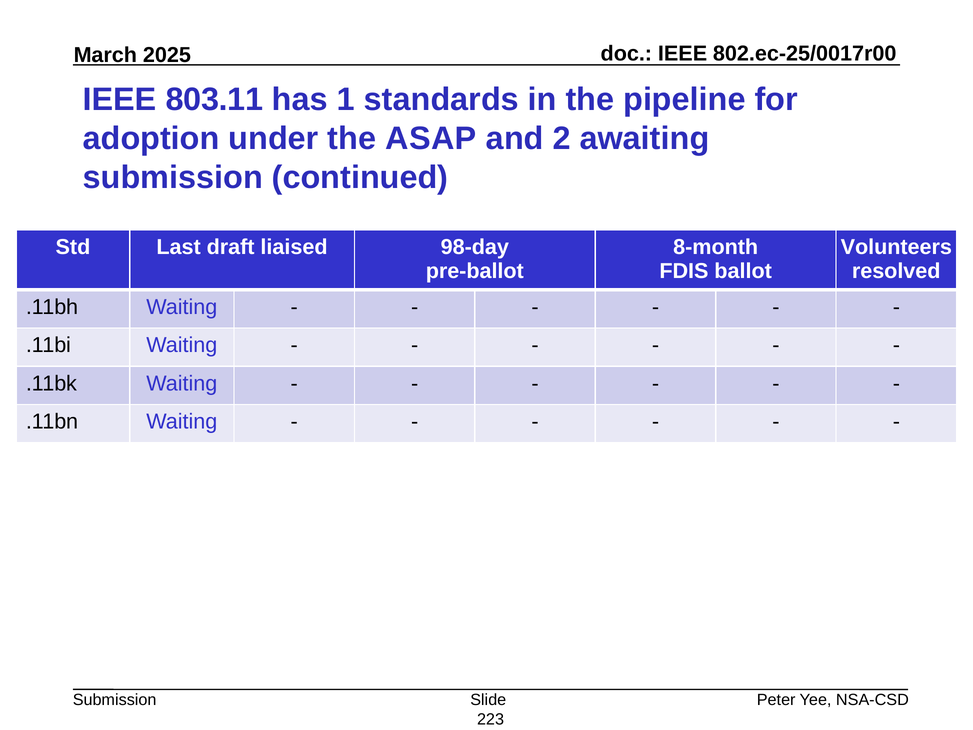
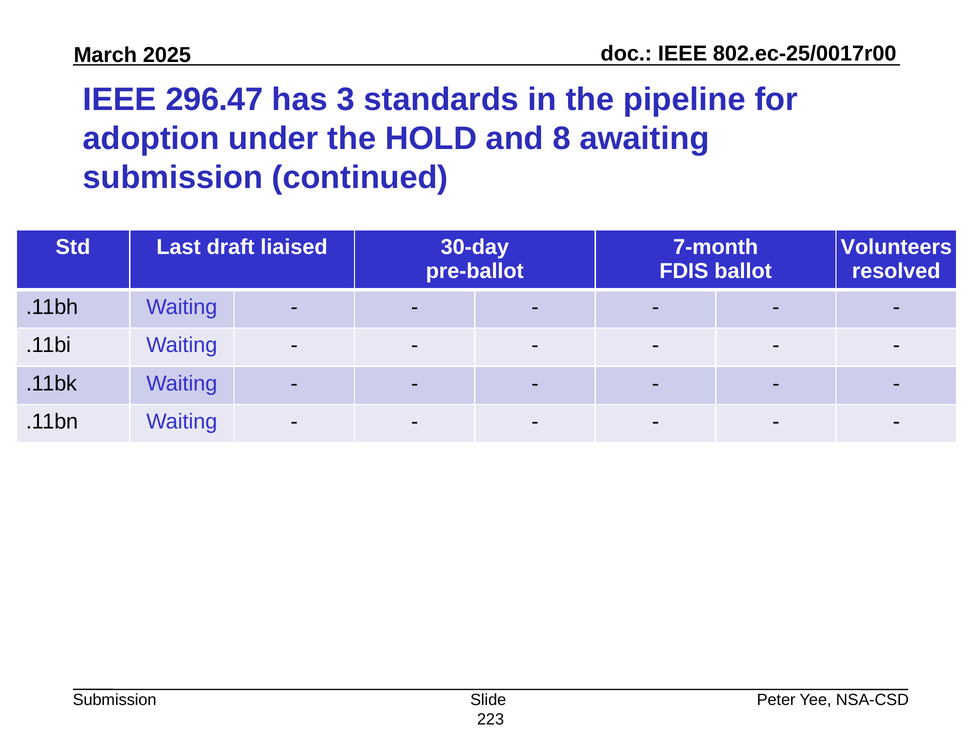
803.11: 803.11 -> 296.47 (214, 100)
1: 1 -> 3 (346, 100)
ASAP: ASAP -> HOLD (431, 139)
2: 2 -> 8 (562, 139)
98-day: 98-day -> 30-day (475, 247)
8-month: 8-month -> 7-month (716, 247)
